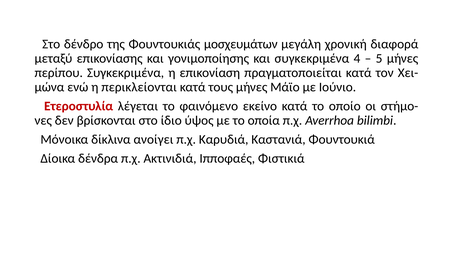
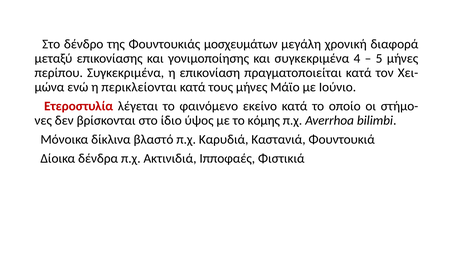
οποία: οποία -> κόμης (264, 120)
ανοίγει: ανοίγει -> βλαστό (153, 139)
